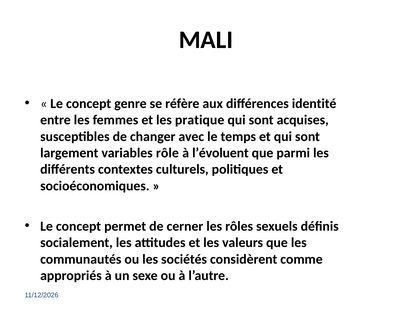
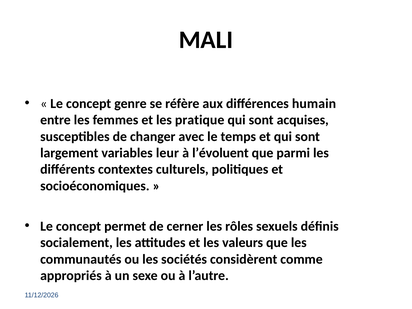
identité: identité -> humain (314, 104)
rôle: rôle -> leur (167, 153)
